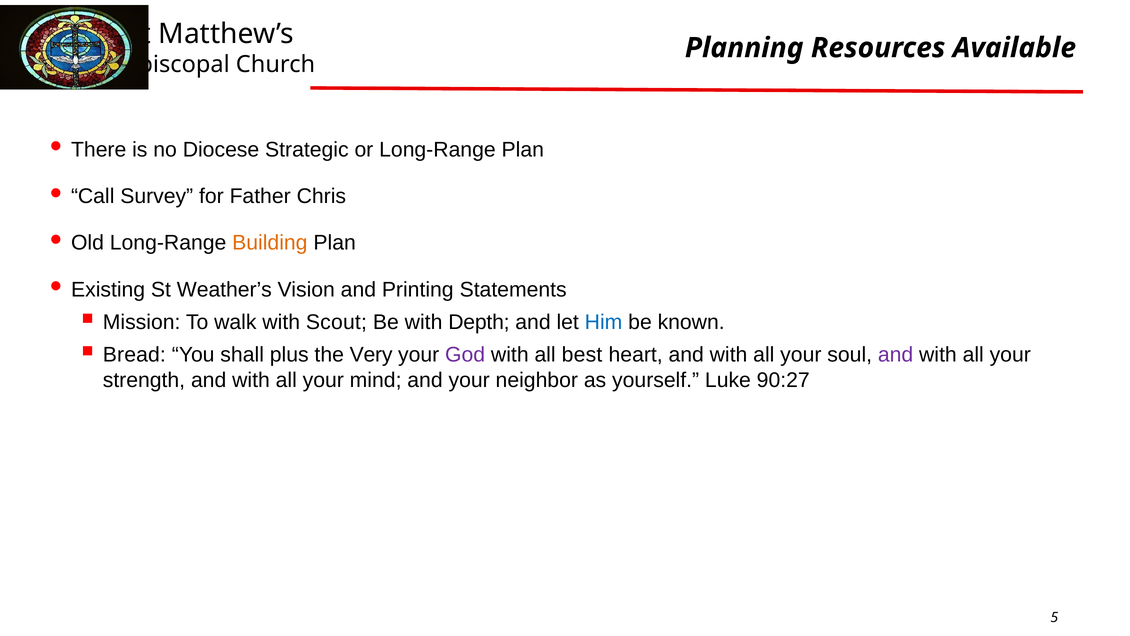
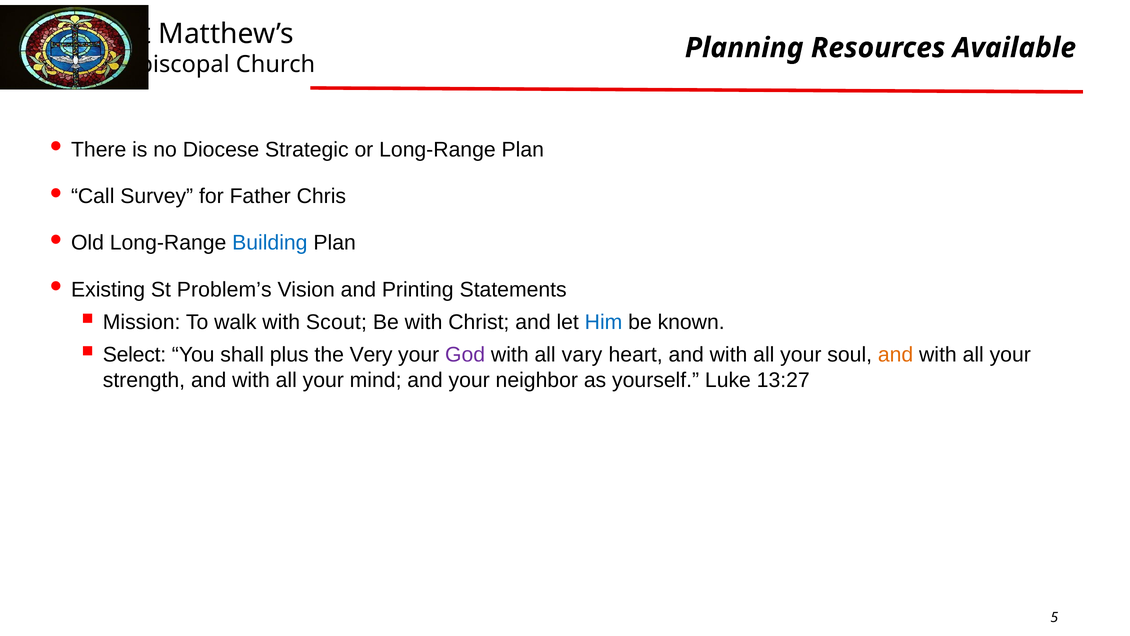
Building colour: orange -> blue (270, 243)
Weather’s: Weather’s -> Problem’s (224, 289)
Depth: Depth -> Christ (479, 322)
Bread: Bread -> Select (134, 354)
best: best -> vary (582, 354)
and colour: purple -> orange (896, 354)
90:27: 90:27 -> 13:27 (783, 380)
